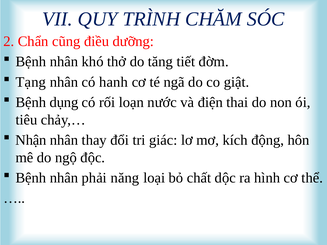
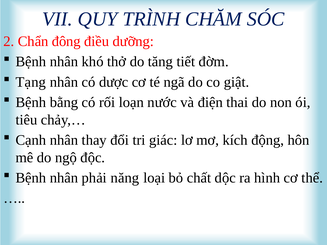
cũng: cũng -> đông (66, 41)
hanh: hanh -> dược (114, 82)
dụng: dụng -> bằng (64, 102)
Nhận: Nhận -> Cạnh (31, 140)
